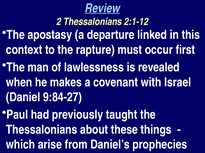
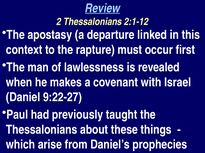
9:84-27: 9:84-27 -> 9:22-27 (62, 98)
